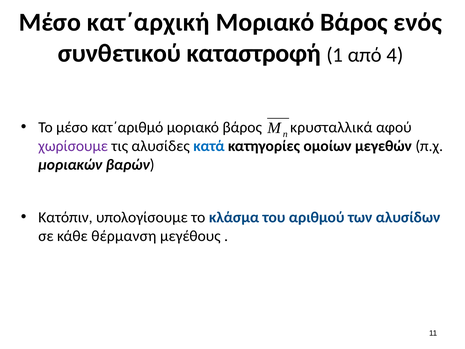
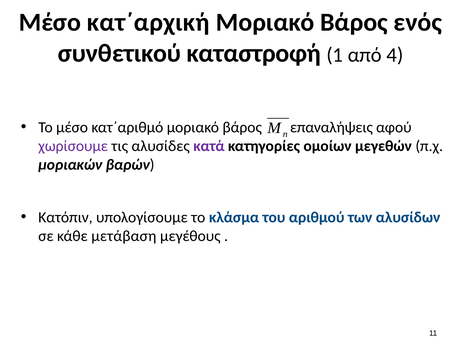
κρυσταλλικά: κρυσταλλικά -> επαναλήψεις (331, 127)
κατά colour: blue -> purple (209, 146)
θέρμανση: θέρμανση -> μετάβαση (124, 236)
